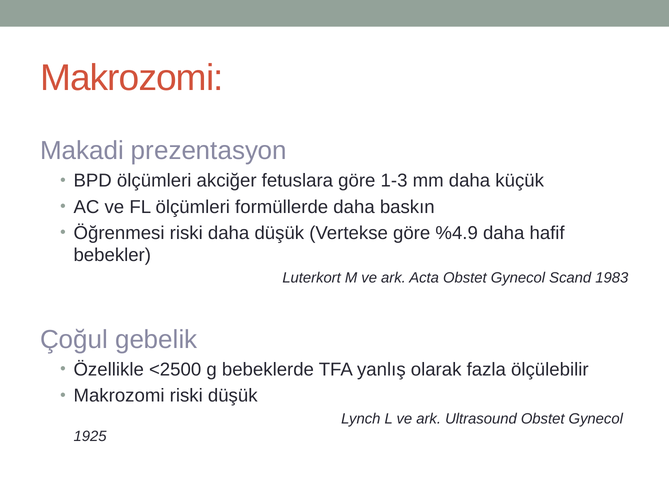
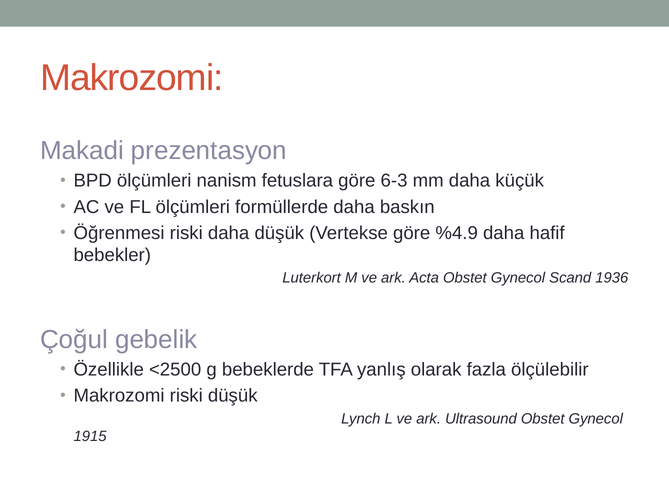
akciğer: akciğer -> nanism (227, 181)
1-3: 1-3 -> 6-3 (394, 181)
1983: 1983 -> 1936 (612, 278)
1925: 1925 -> 1915 (90, 436)
